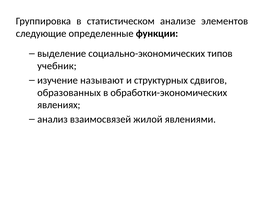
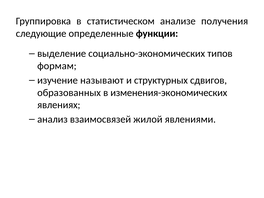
элементов: элементов -> получения (225, 21)
учебник: учебник -> формам (57, 66)
обработки-экономических: обработки-экономических -> изменения-экономических (169, 93)
